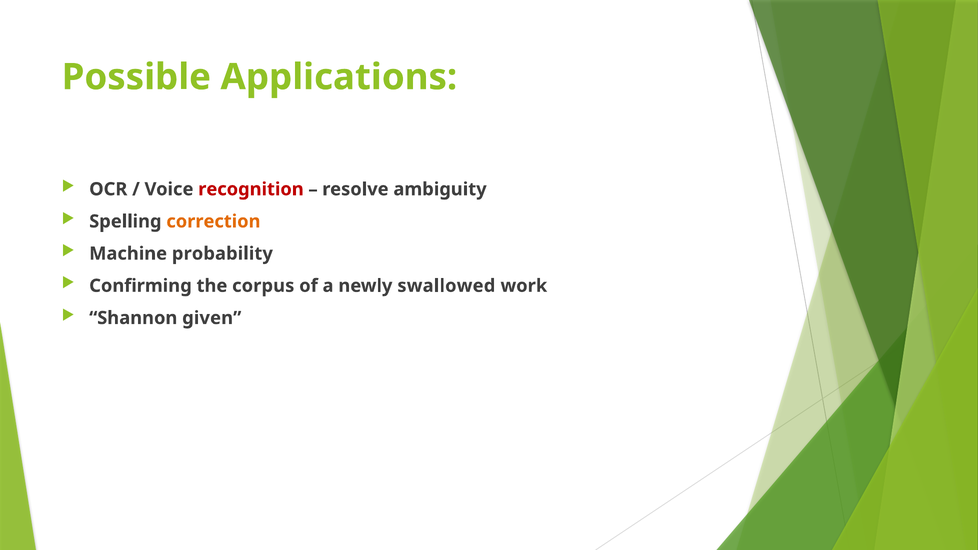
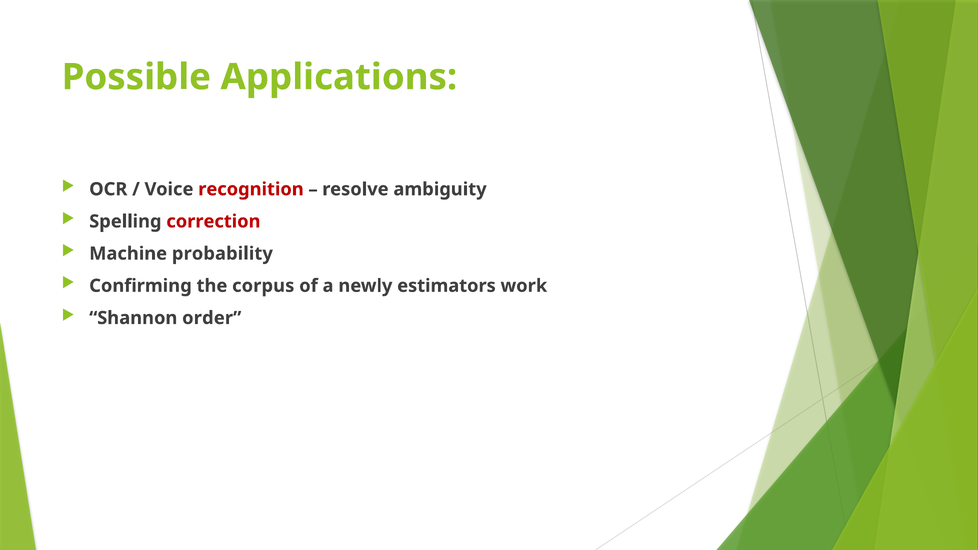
correction colour: orange -> red (213, 221)
swallowed: swallowed -> estimators (446, 286)
given: given -> order (212, 318)
